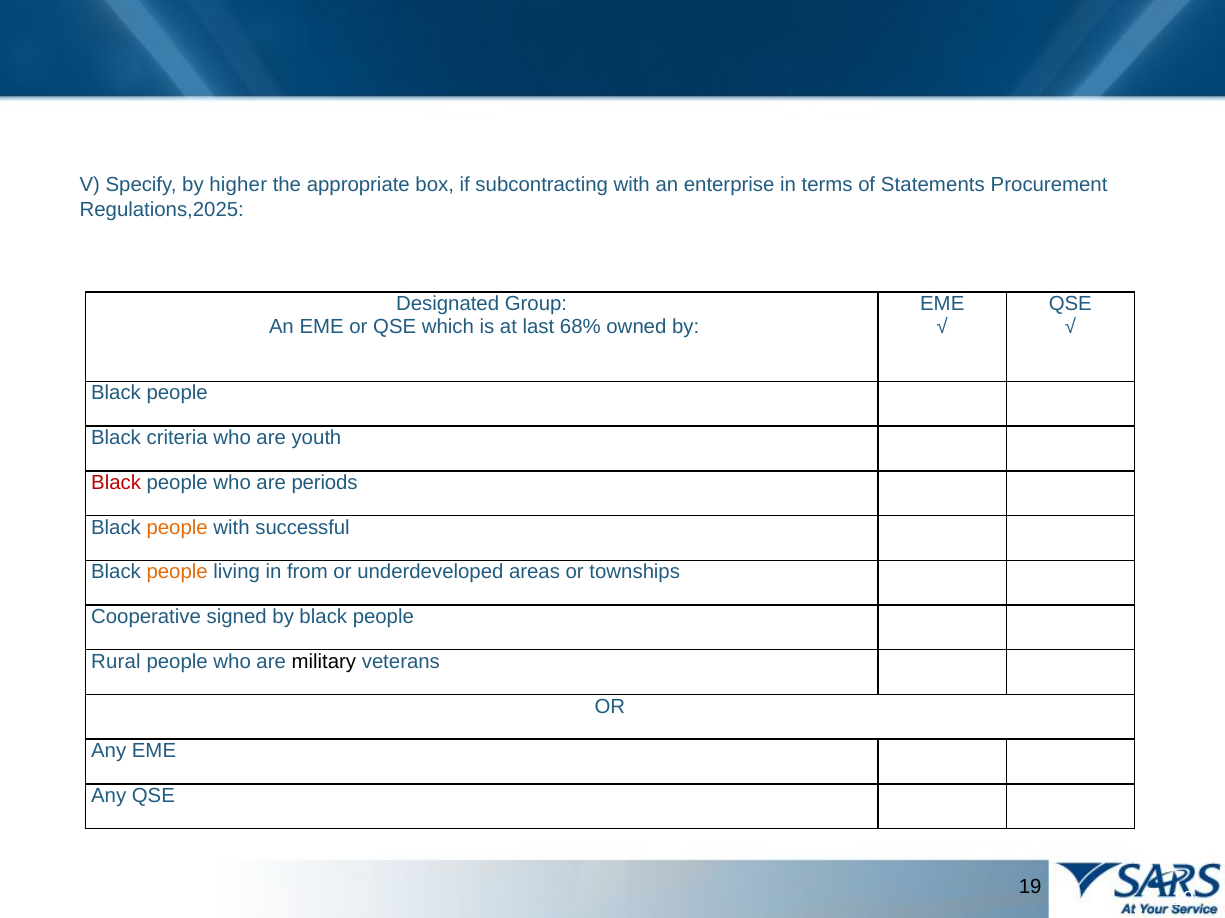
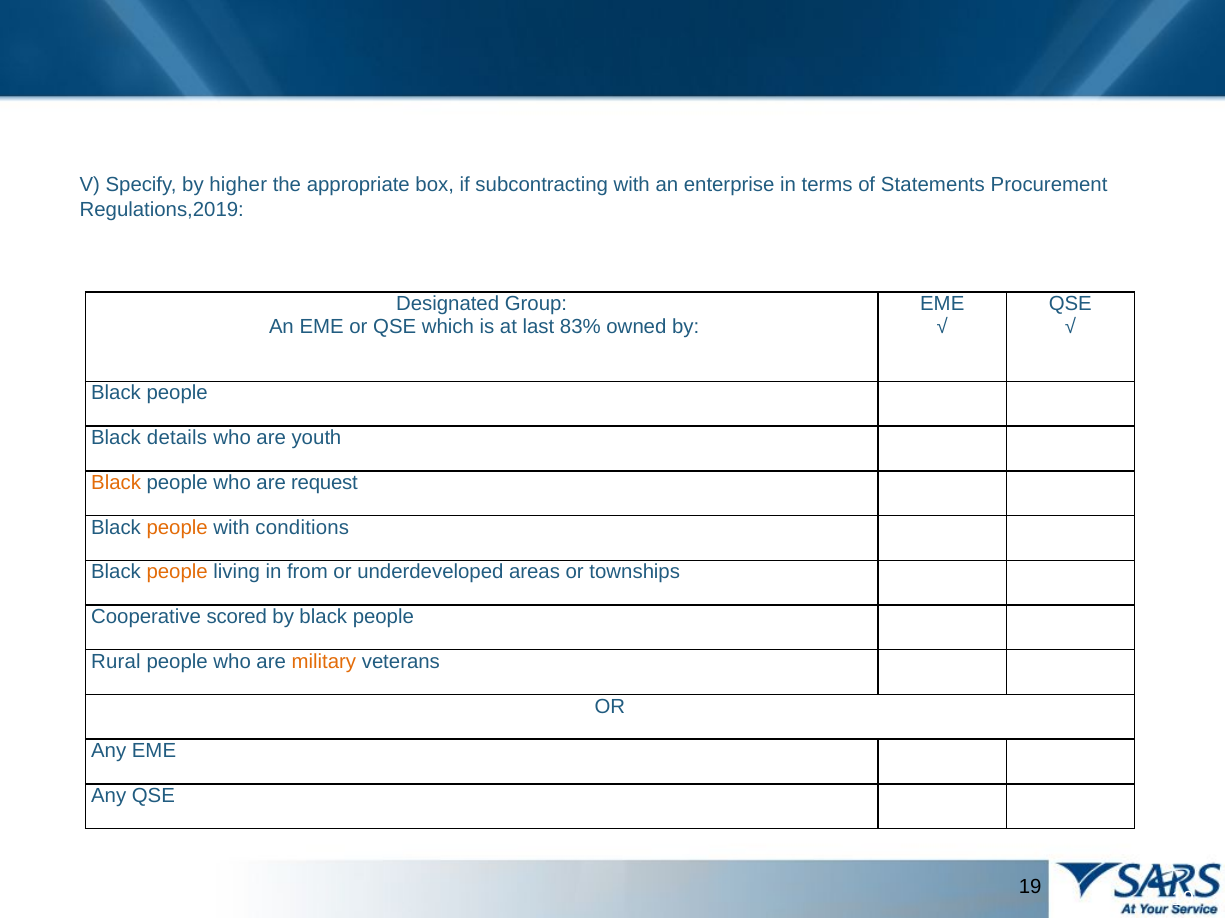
Regulations,2025: Regulations,2025 -> Regulations,2019 (162, 210)
68%: 68% -> 83% (580, 327)
criteria: criteria -> details (177, 438)
Black colour: red -> orange (116, 483)
periods: periods -> request (324, 483)
successful: successful -> conditions (302, 528)
signed: signed -> scored (237, 617)
military colour: black -> orange (324, 662)
